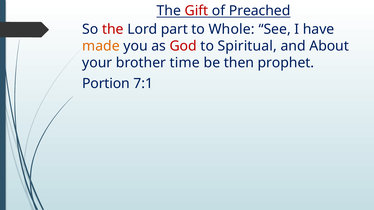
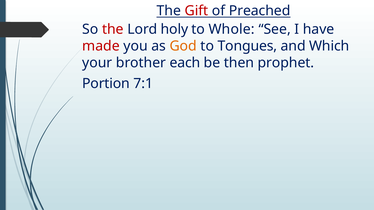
part: part -> holy (174, 29)
made colour: orange -> red (101, 46)
God colour: red -> orange (183, 46)
Spiritual: Spiritual -> Tongues (247, 46)
About: About -> Which (329, 46)
time: time -> each (185, 63)
